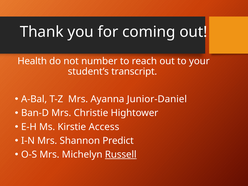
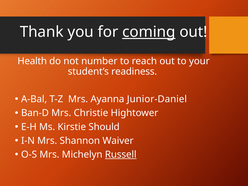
coming underline: none -> present (149, 32)
transcript: transcript -> readiness (134, 71)
Access: Access -> Should (104, 127)
Predict: Predict -> Waiver (118, 141)
